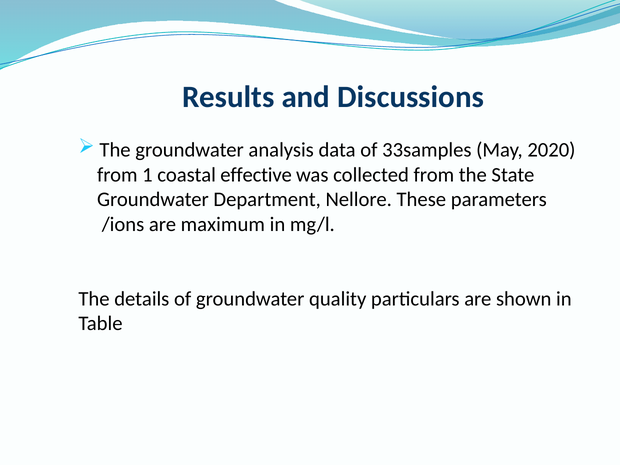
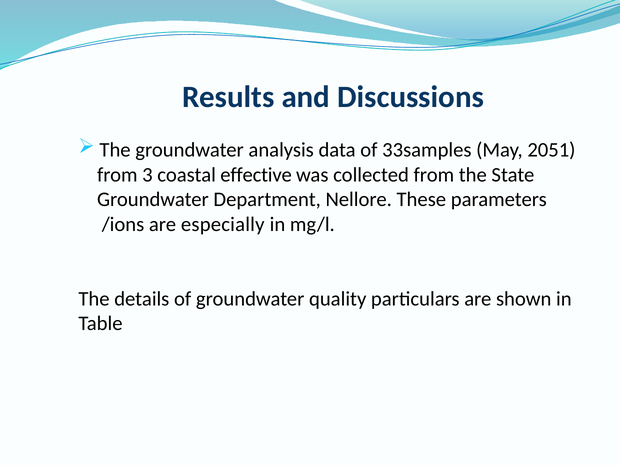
2020: 2020 -> 2051 (551, 150)
1: 1 -> 3 (147, 175)
maximum: maximum -> especially (223, 224)
